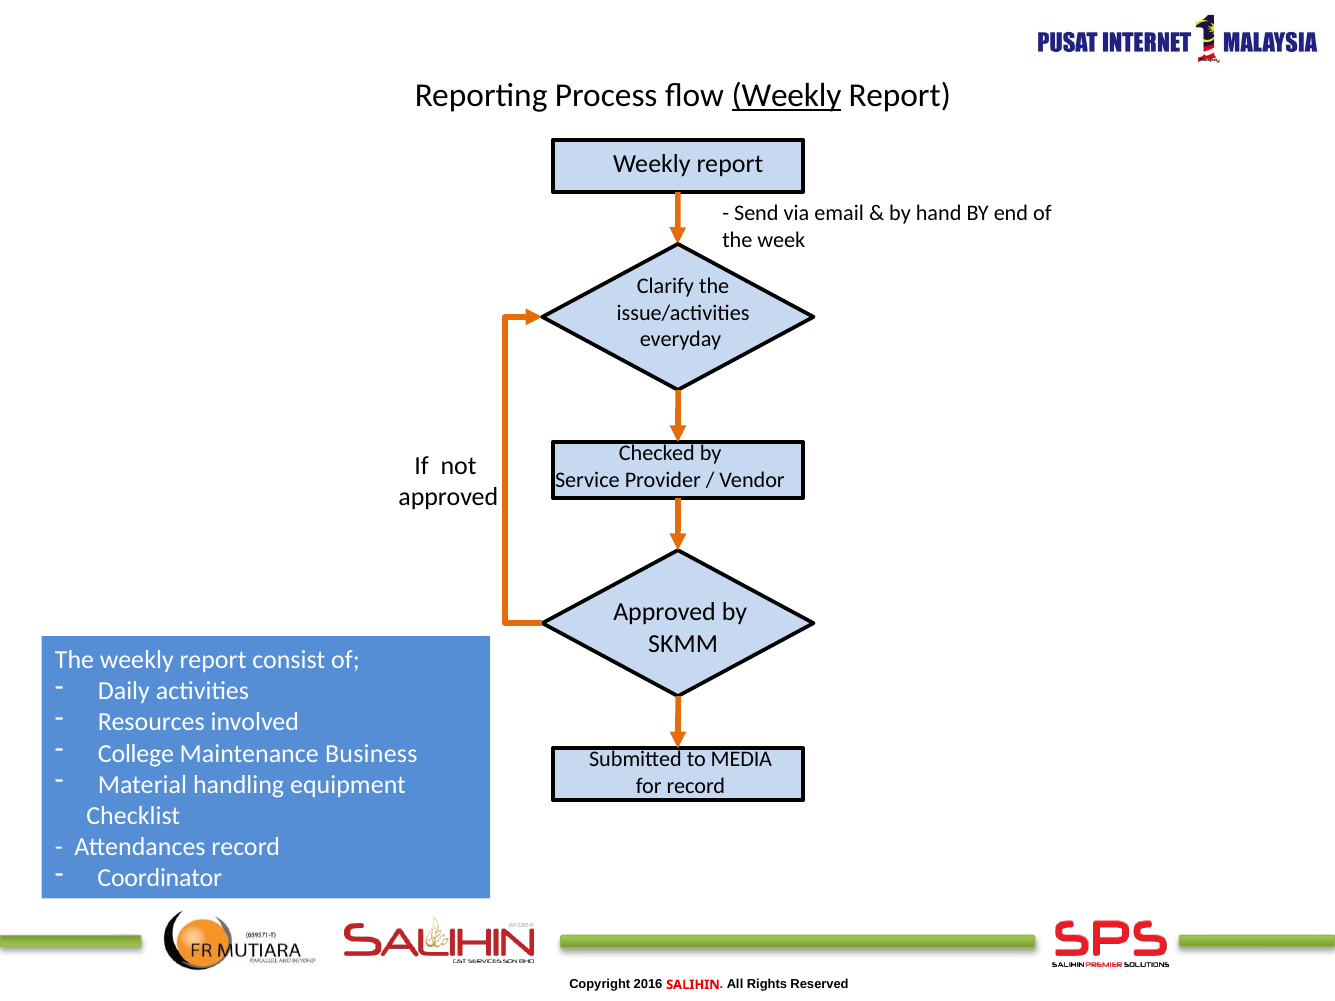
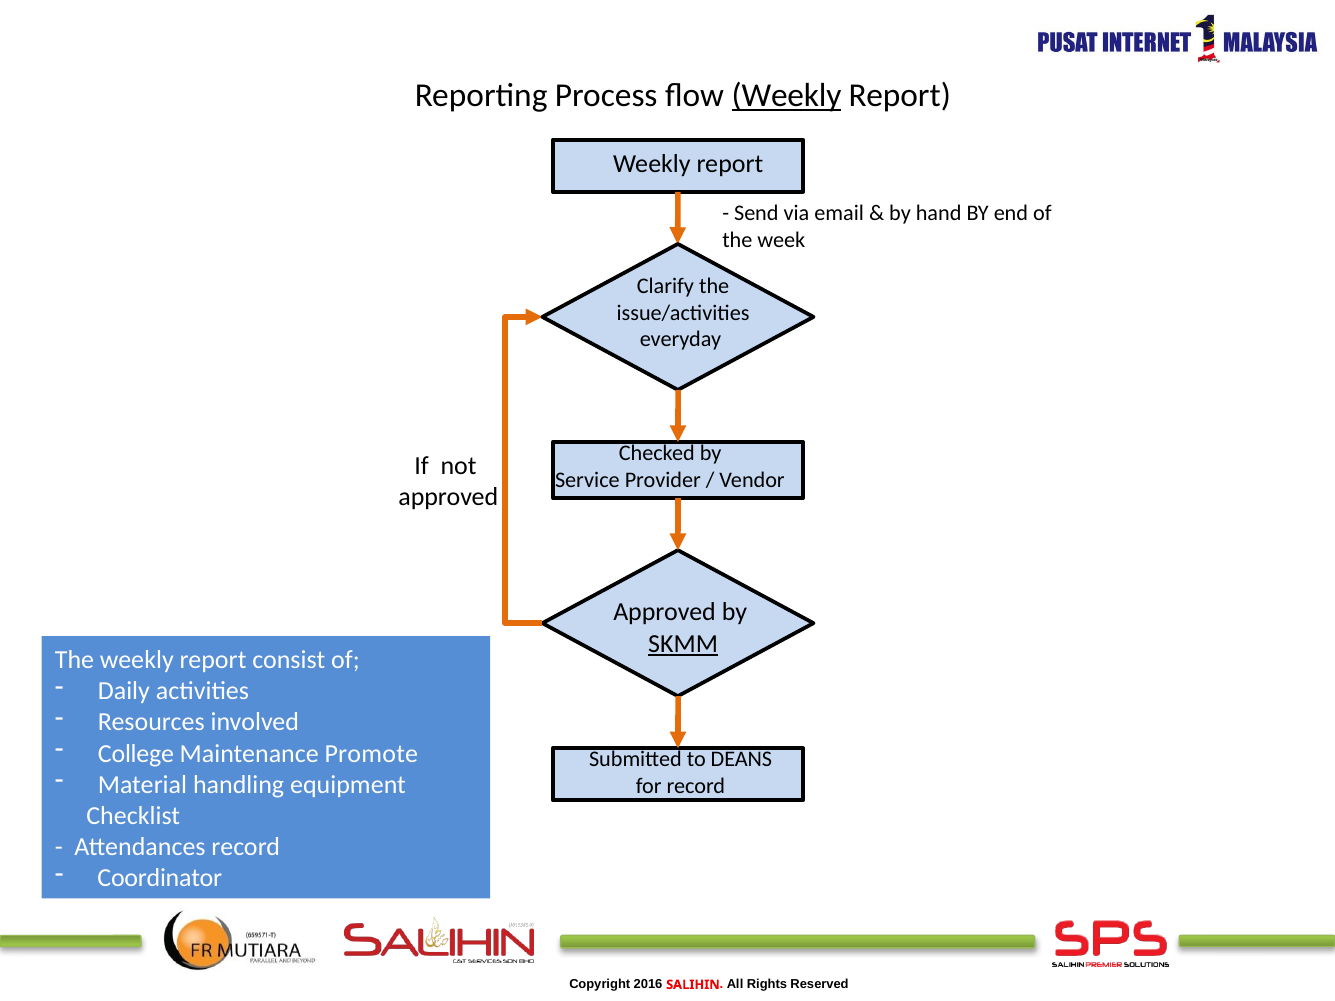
SKMM underline: none -> present (683, 644)
Business: Business -> Promote (371, 754)
MEDIA: MEDIA -> DEANS (741, 759)
